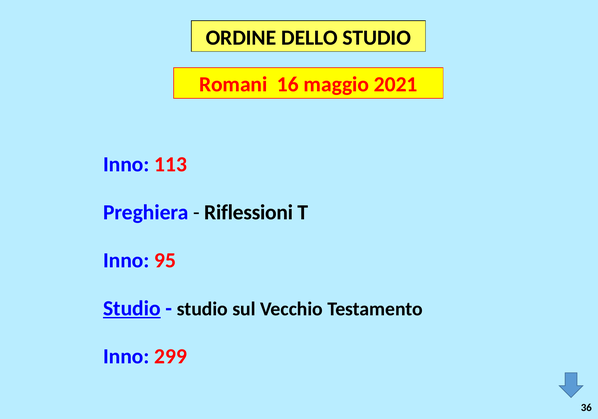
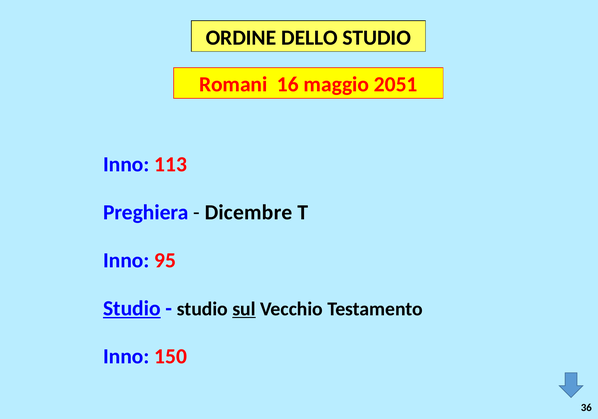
2021: 2021 -> 2051 (396, 84)
Riflessioni: Riflessioni -> Dicembre (249, 212)
sul underline: none -> present (244, 309)
299: 299 -> 150 (171, 356)
